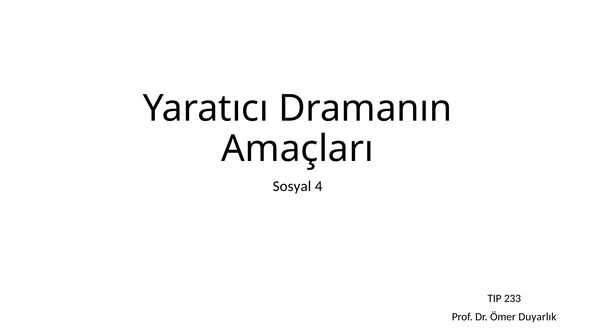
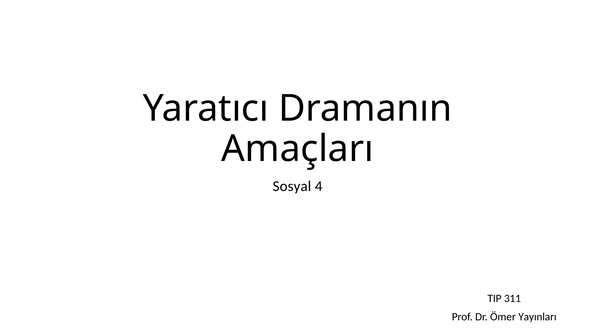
233: 233 -> 311 (512, 298)
Duyarlık: Duyarlık -> Yayınları (537, 317)
